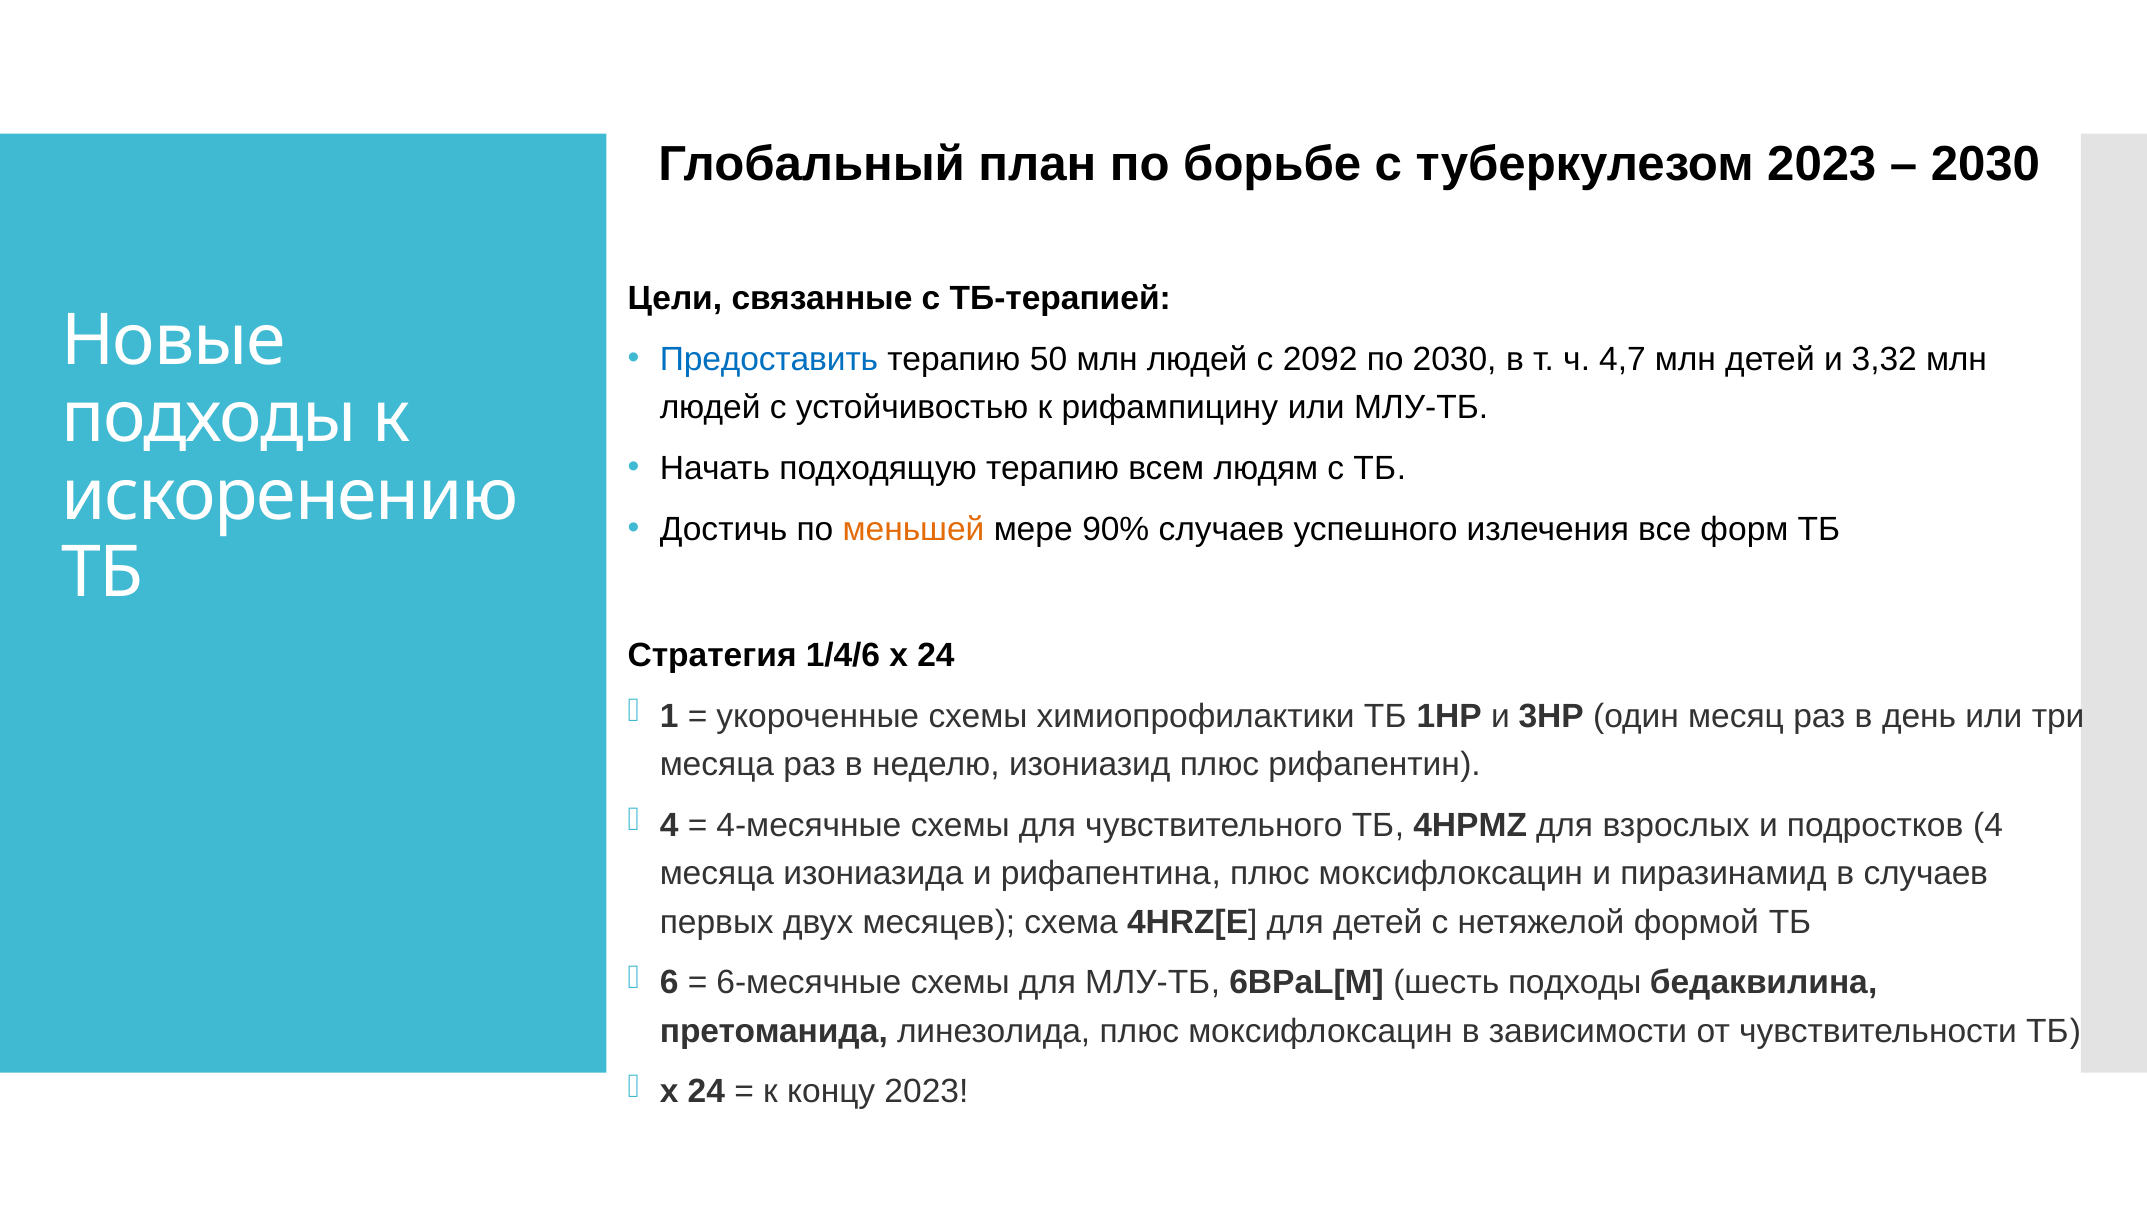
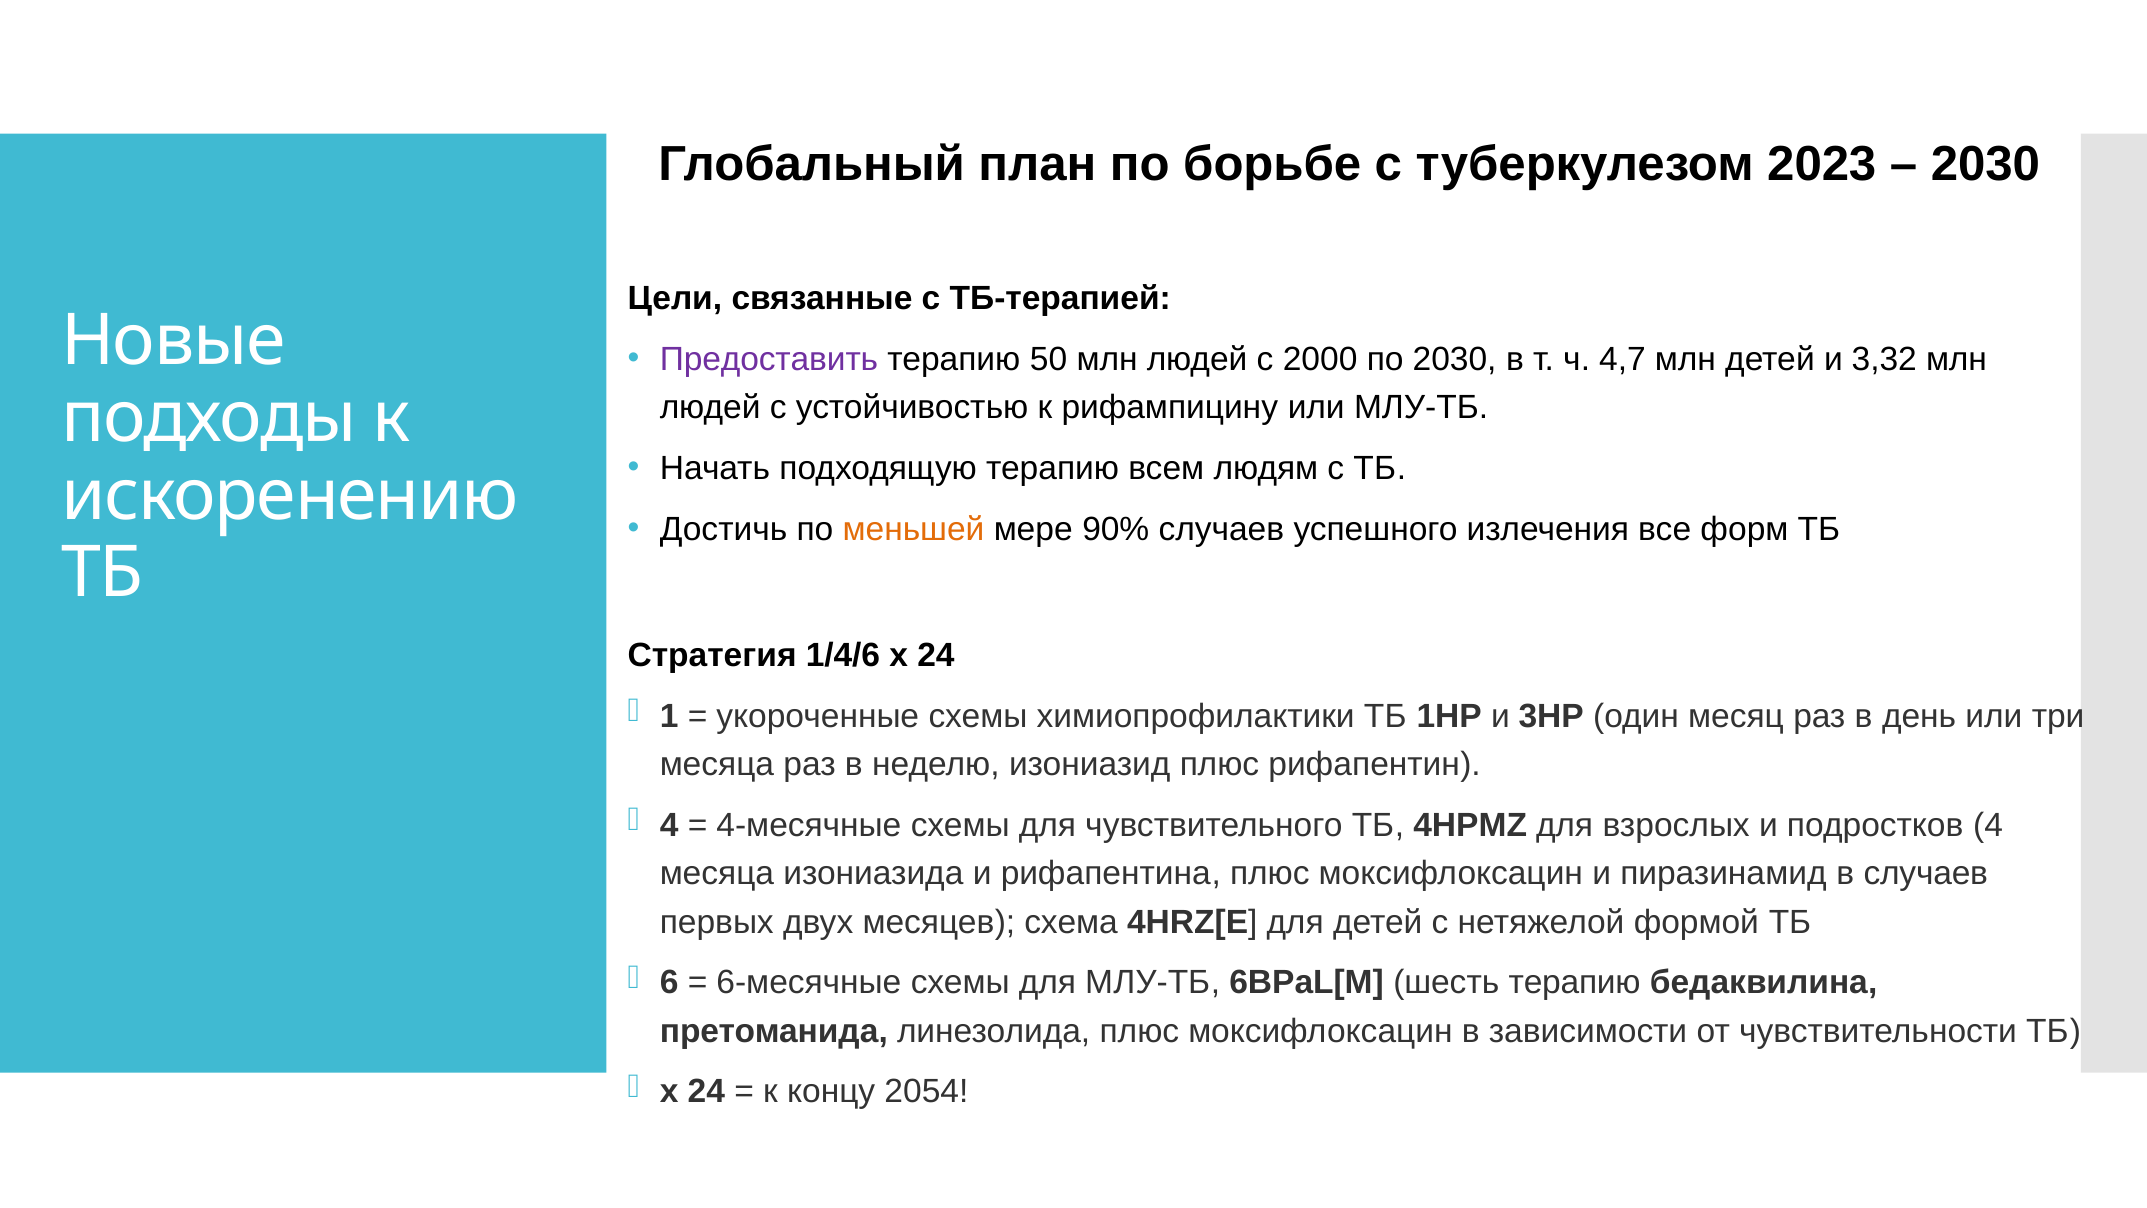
Предоставить colour: blue -> purple (769, 359)
2092: 2092 -> 2000 (1320, 359)
шесть подходы: подходы -> терапию (1575, 982)
концу 2023: 2023 -> 2054 (926, 1091)
